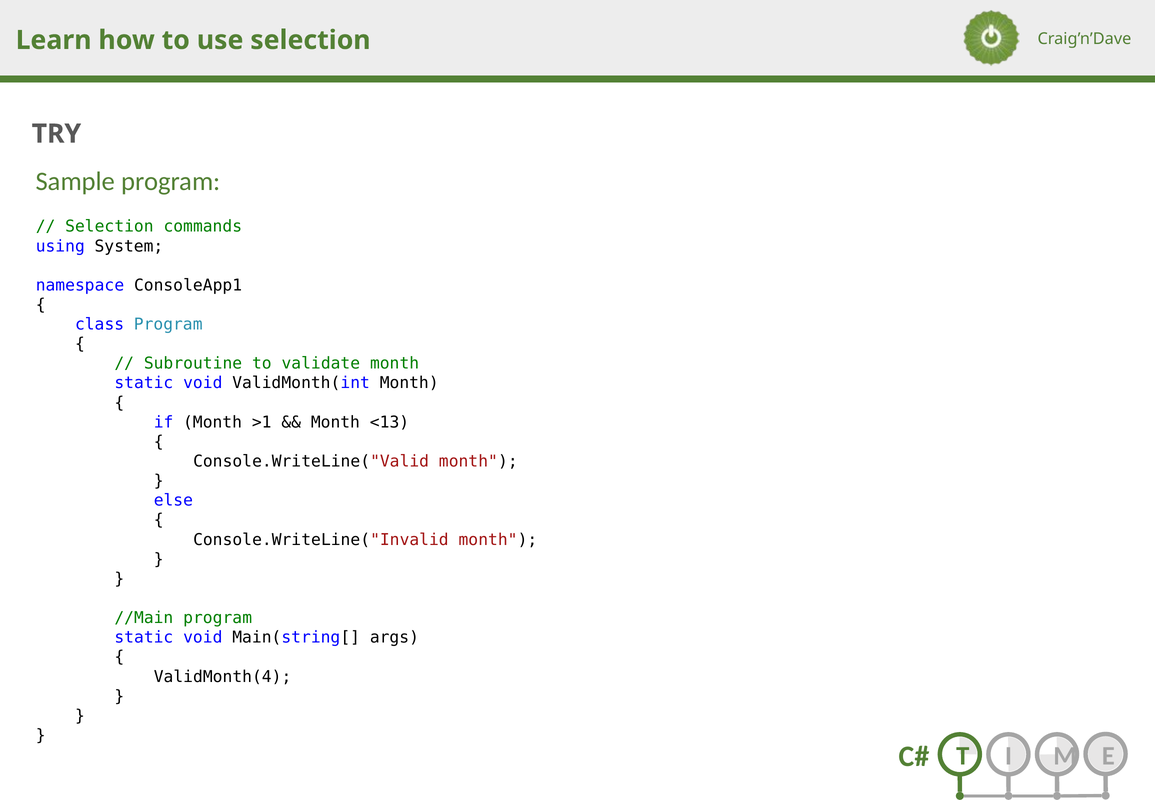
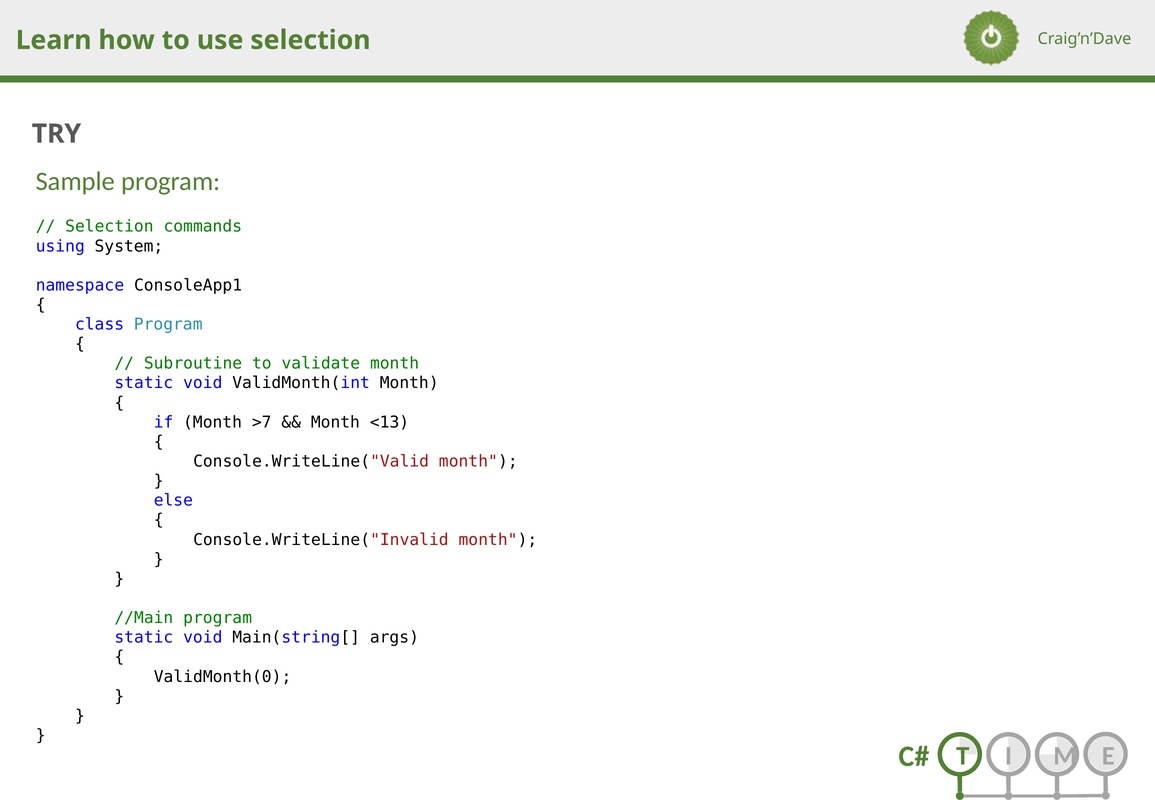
>1: >1 -> >7 (262, 422)
ValidMonth(4: ValidMonth(4 -> ValidMonth(0 (223, 676)
